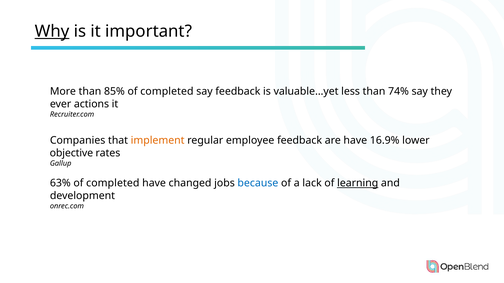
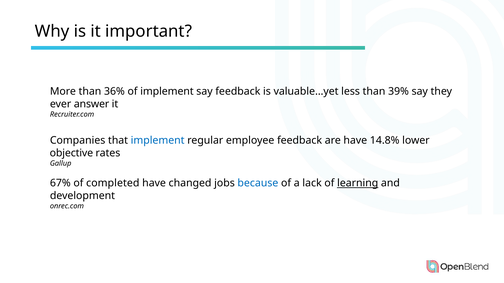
Why underline: present -> none (52, 31)
85%: 85% -> 36% (114, 91)
completed: completed -> implement (167, 91)
74%: 74% -> 39% (398, 91)
actions: actions -> answer (92, 104)
implement colour: orange -> blue (158, 141)
16.9%: 16.9% -> 14.8% (385, 141)
63%: 63% -> 67% (60, 183)
